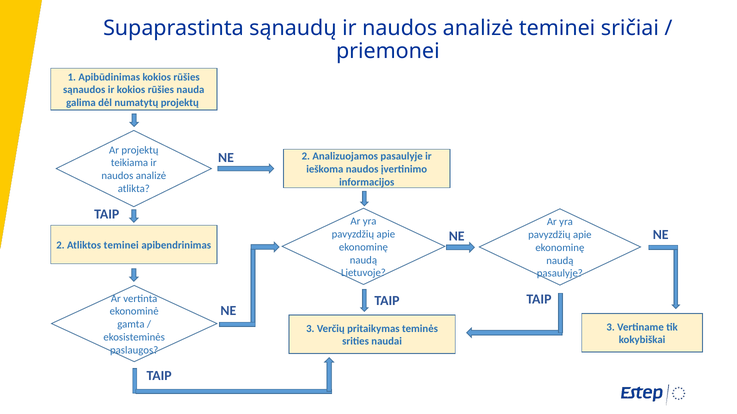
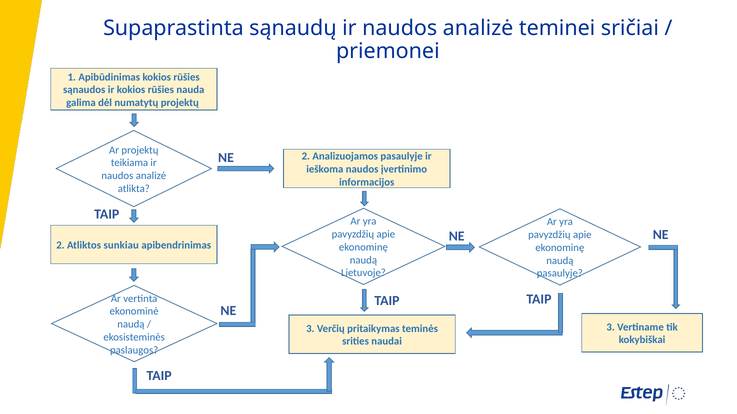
Atliktos teminei: teminei -> sunkiau (121, 246)
gamta: gamta -> naudą (131, 325)
